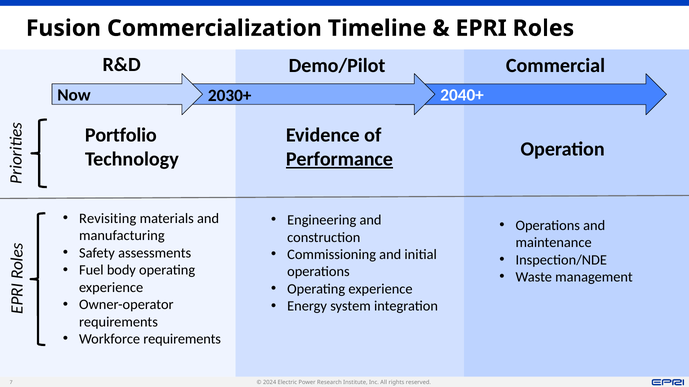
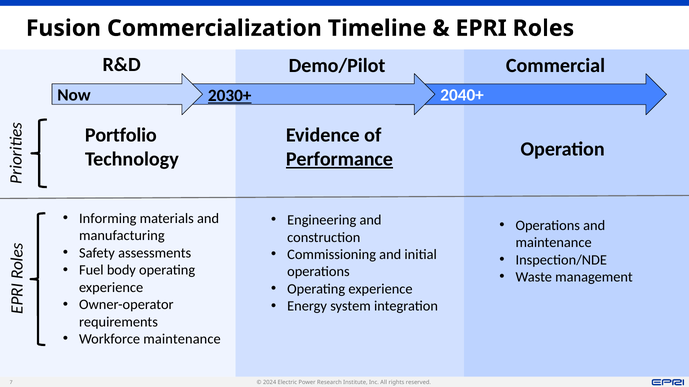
2030+ underline: none -> present (230, 96)
Revisiting: Revisiting -> Informing (108, 219)
Workforce requirements: requirements -> maintenance (182, 339)
